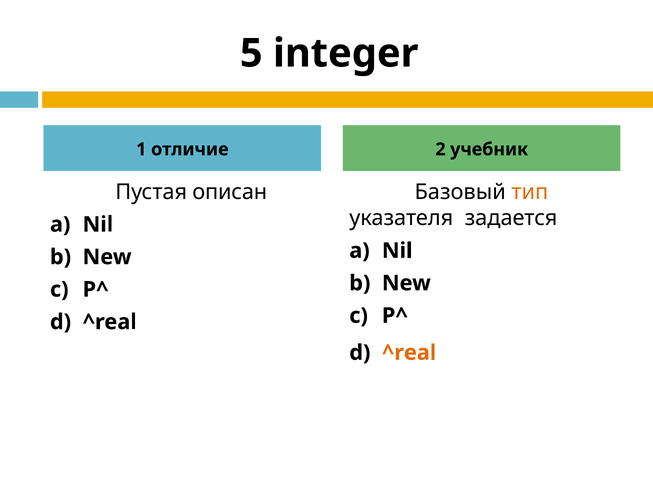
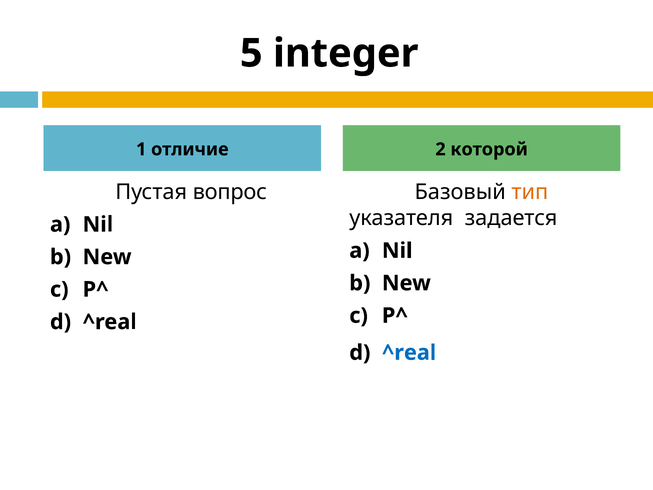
учебник: учебник -> которой (489, 149)
описан: описан -> вопрос (230, 192)
^real colour: orange -> blue (409, 352)
